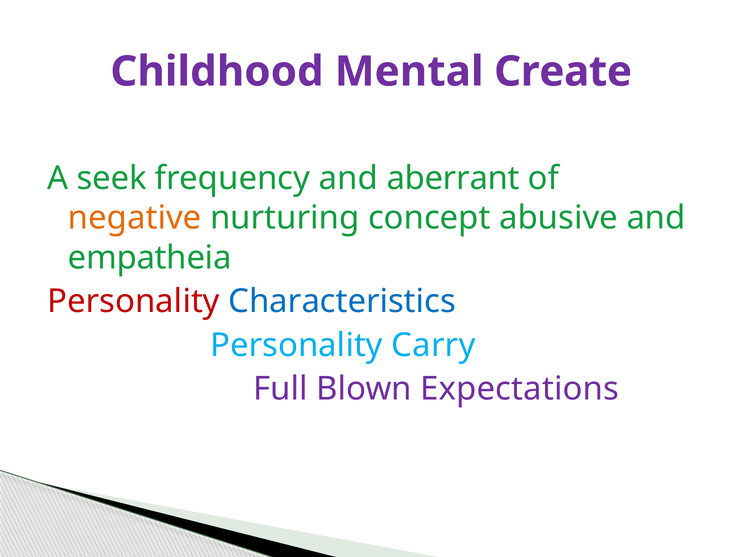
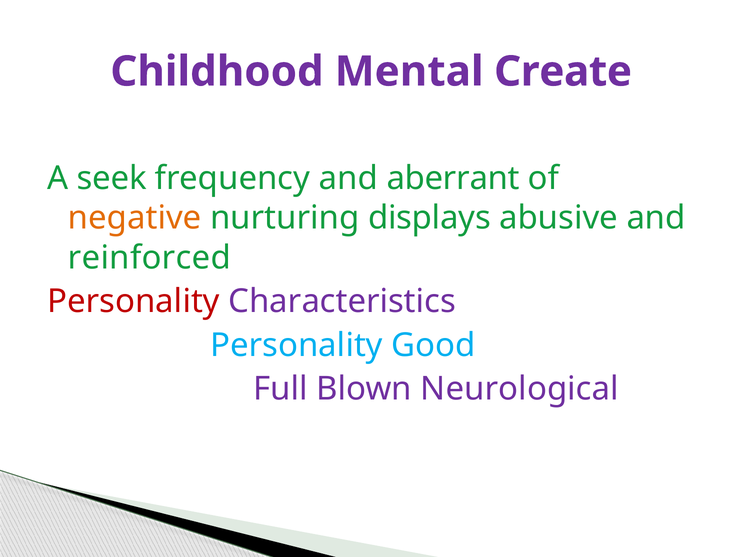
concept: concept -> displays (429, 218)
empatheia: empatheia -> reinforced (149, 257)
Characteristics colour: blue -> purple (342, 301)
Carry: Carry -> Good (434, 345)
Expectations: Expectations -> Neurological (520, 389)
